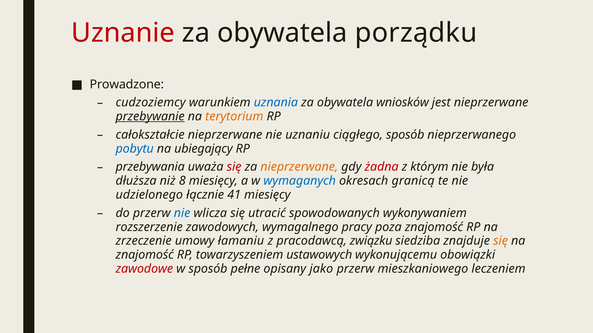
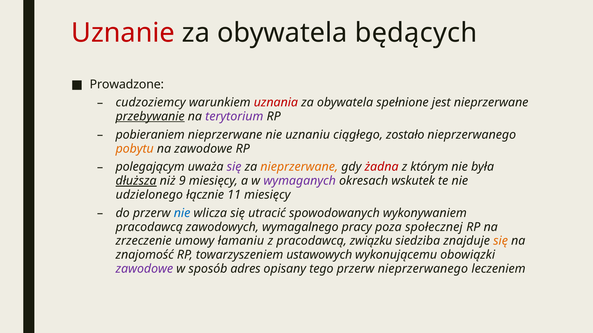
porządku: porządku -> będących (416, 33)
uznania colour: blue -> red (276, 103)
wniosków: wniosków -> spełnione (402, 103)
terytorium colour: orange -> purple (234, 117)
całokształcie: całokształcie -> pobieraniem (150, 135)
ciągłego sposób: sposób -> zostało (405, 135)
pobytu colour: blue -> orange (135, 149)
na ubiegający: ubiegający -> zawodowe (203, 149)
przebywania: przebywania -> polegającym (150, 167)
się colour: red -> purple (234, 167)
dłuższa underline: none -> present (136, 181)
8: 8 -> 9 (182, 181)
wymaganych colour: blue -> purple (300, 181)
granicą: granicą -> wskutek (413, 181)
41: 41 -> 11 (234, 195)
rozszerzenie: rozszerzenie -> pracodawcą (149, 227)
poza znajomość: znajomość -> społecznej (434, 227)
zawodowe colour: red -> purple (144, 269)
pełne: pełne -> adres (246, 269)
jako: jako -> tego (321, 269)
przerw mieszkaniowego: mieszkaniowego -> nieprzerwanego (423, 269)
